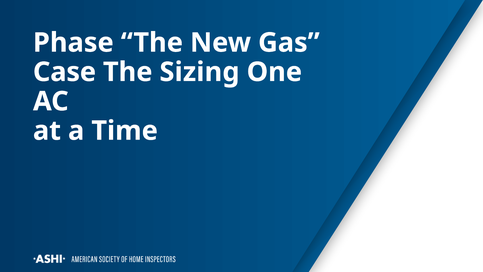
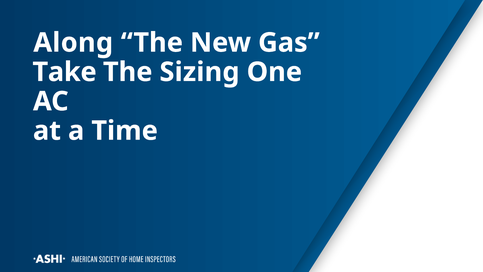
Phase: Phase -> Along (73, 43)
Case: Case -> Take (65, 72)
